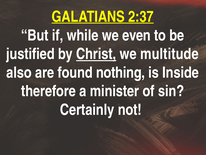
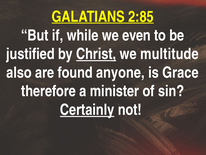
2:37: 2:37 -> 2:85 (141, 17)
nothing: nothing -> anyone (120, 72)
Inside: Inside -> Grace (180, 72)
Certainly underline: none -> present (87, 109)
